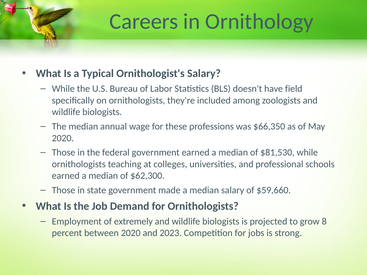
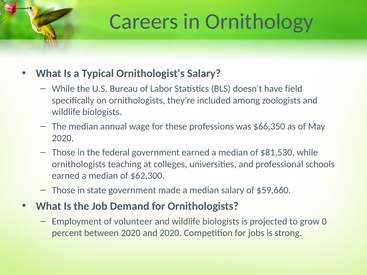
extremely: extremely -> volunteer (133, 222)
8: 8 -> 0 (324, 222)
and 2023: 2023 -> 2020 (171, 233)
